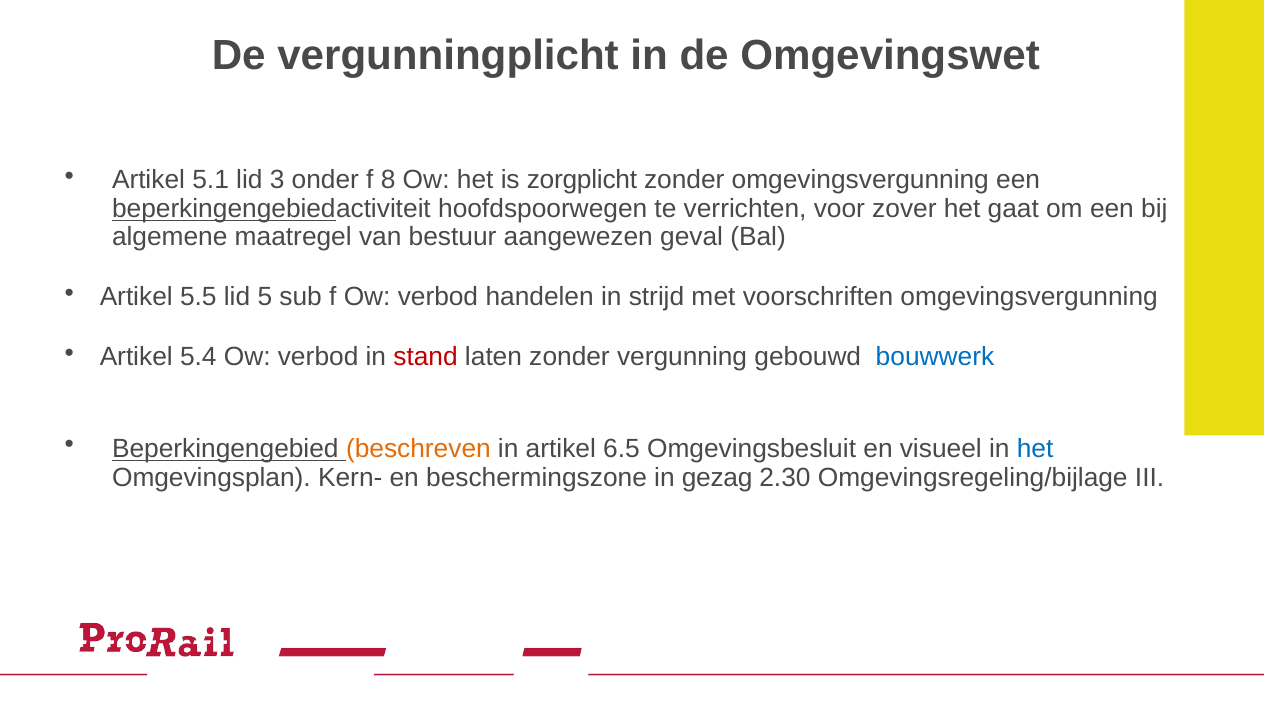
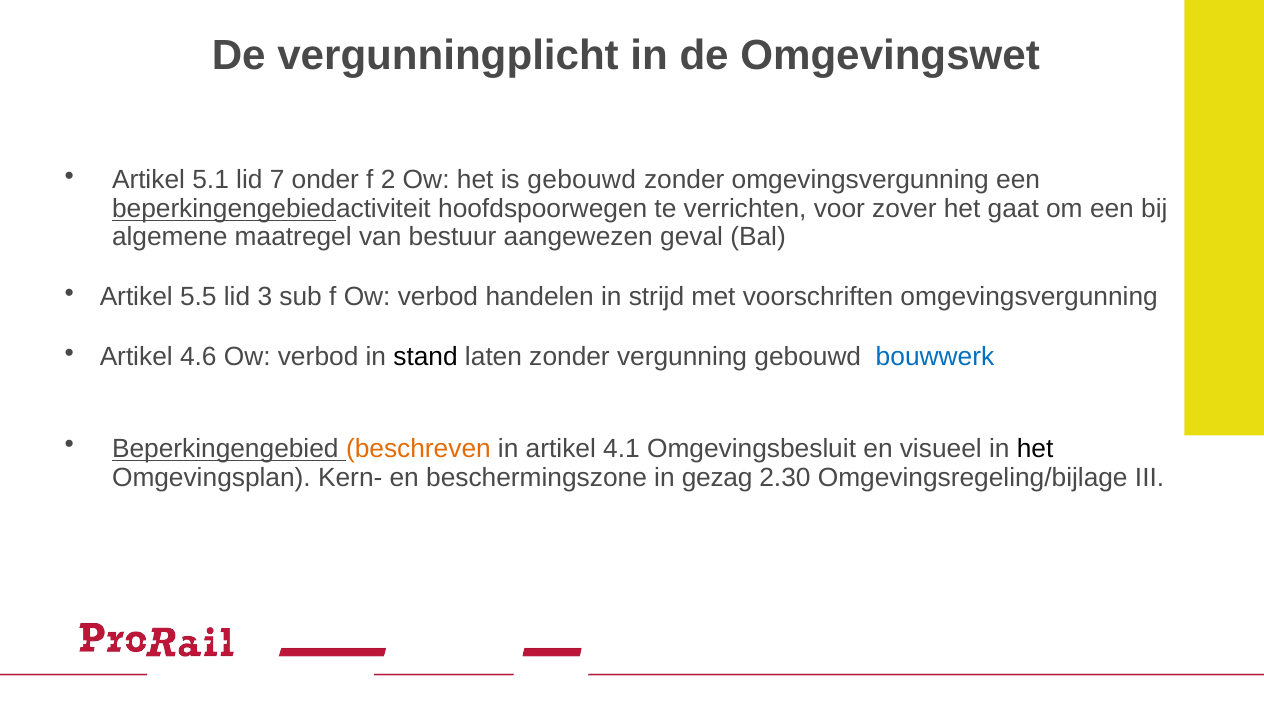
3: 3 -> 7 (277, 180)
8: 8 -> 2 (388, 180)
is zorgplicht: zorgplicht -> gebouwd (582, 180)
5: 5 -> 3 (265, 297)
5.4: 5.4 -> 4.6 (198, 357)
stand colour: red -> black (426, 357)
6.5: 6.5 -> 4.1 (621, 449)
het colour: blue -> black (1035, 449)
